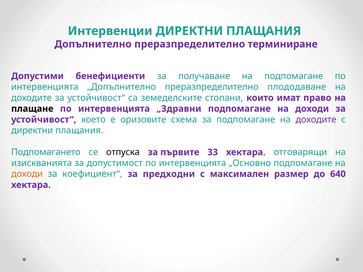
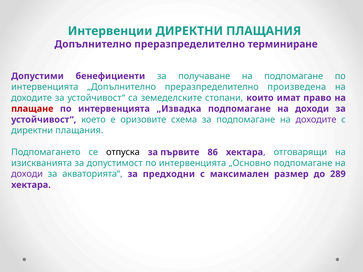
плододаване: плододаване -> произведена (297, 87)
плащане colour: black -> red (32, 109)
„Здравни: „Здравни -> „Извадка (179, 109)
33: 33 -> 86 (213, 152)
доходи colour: orange -> purple (27, 174)
коефициент“: коефициент“ -> акваторията“ (92, 174)
640: 640 -> 289 (338, 174)
